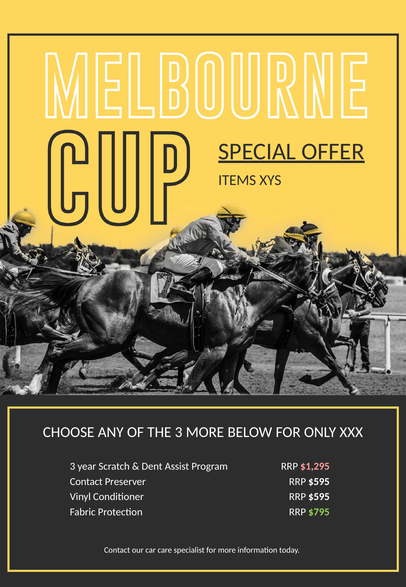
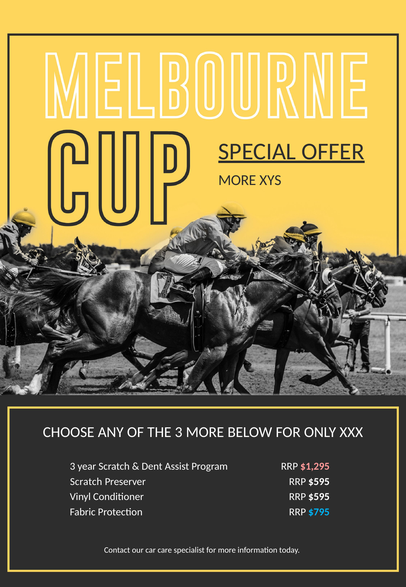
ITEMS: ITEMS -> MORE (237, 180)
Contact: Contact -> Scratch (86, 481)
$795 colour: light green -> light blue (319, 511)
